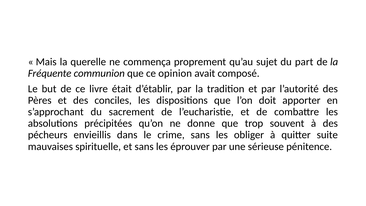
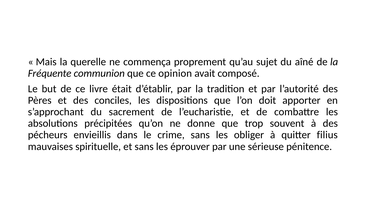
part: part -> aîné (304, 62)
suite: suite -> filius (327, 135)
